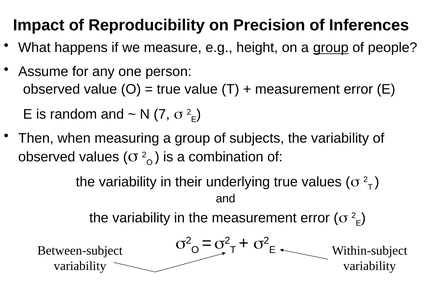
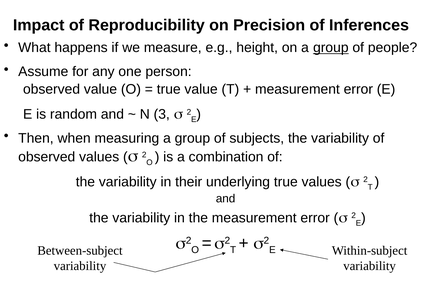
7: 7 -> 3 (162, 114)
